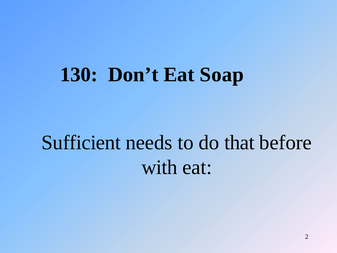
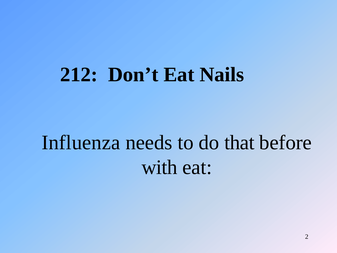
130: 130 -> 212 (79, 74)
Soap: Soap -> Nails (222, 74)
Sufficient: Sufficient -> Influenza (81, 142)
